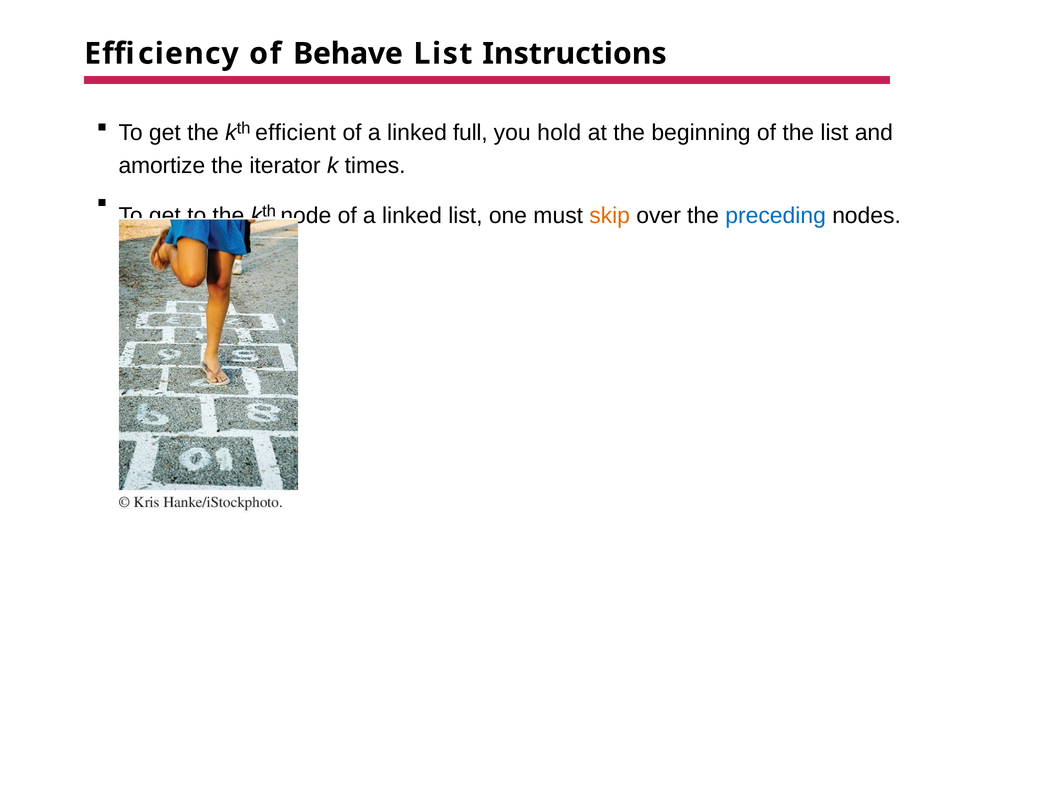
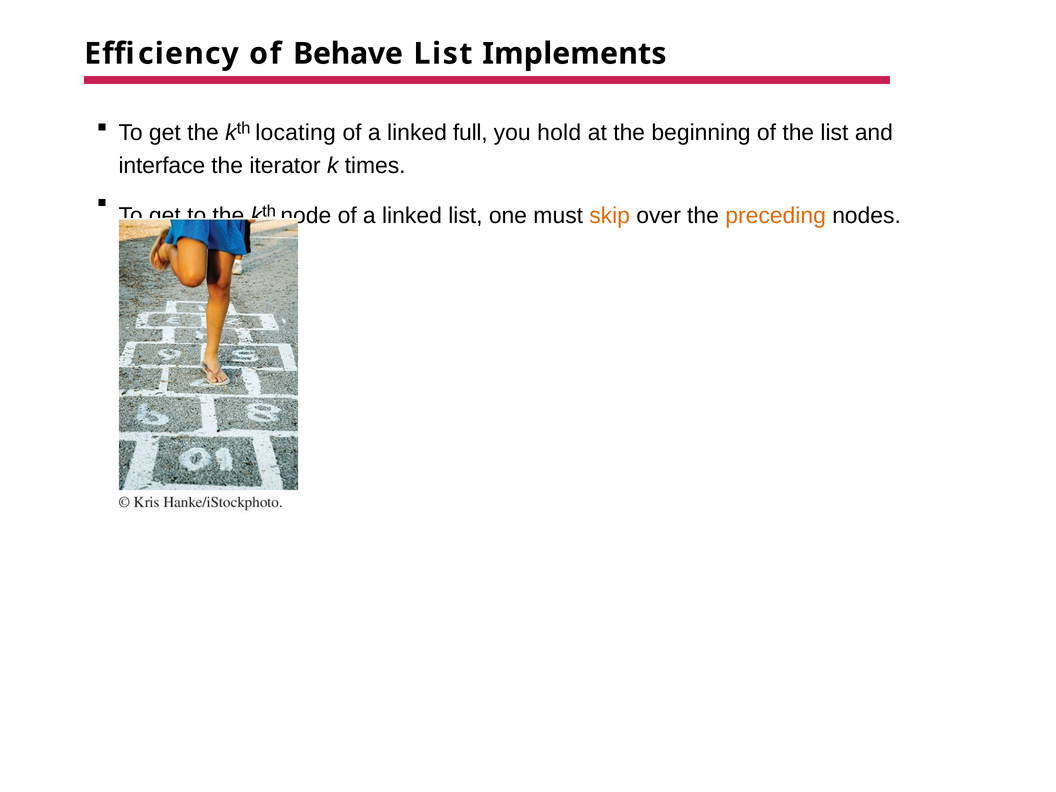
Instructions: Instructions -> Implements (574, 54)
efficient: efficient -> locating (296, 133)
amortize: amortize -> interface (162, 166)
preceding colour: blue -> orange (776, 216)
